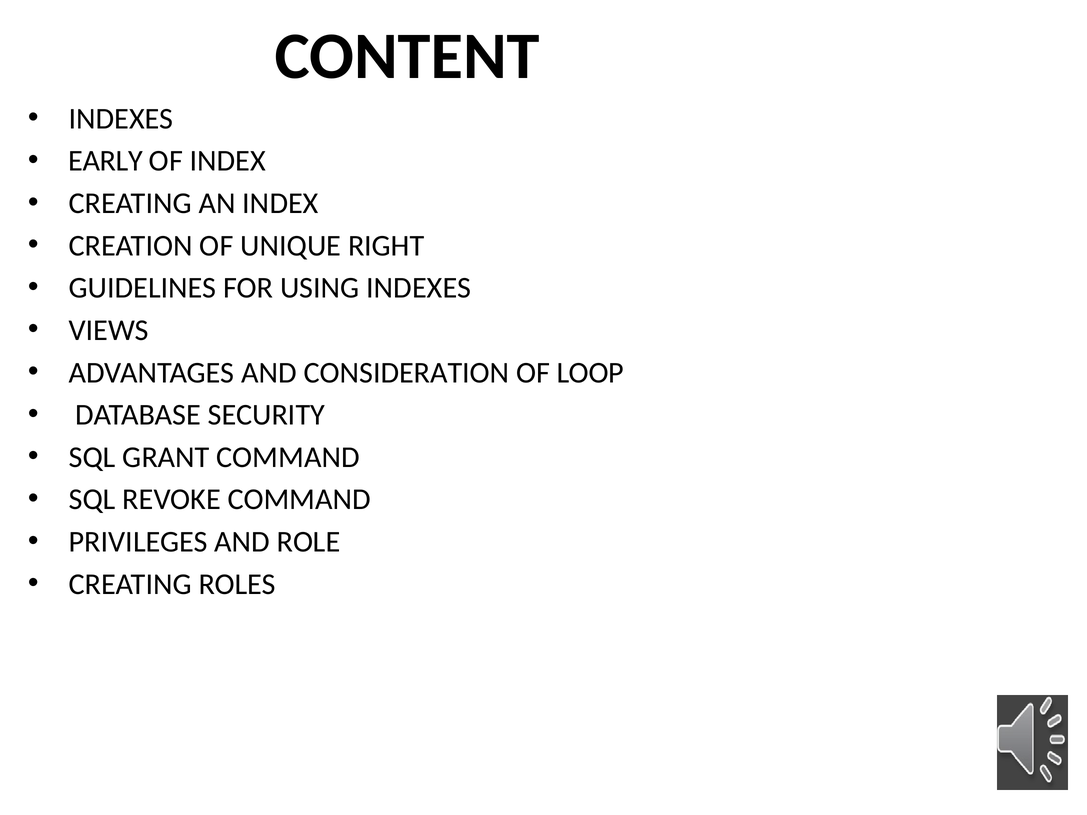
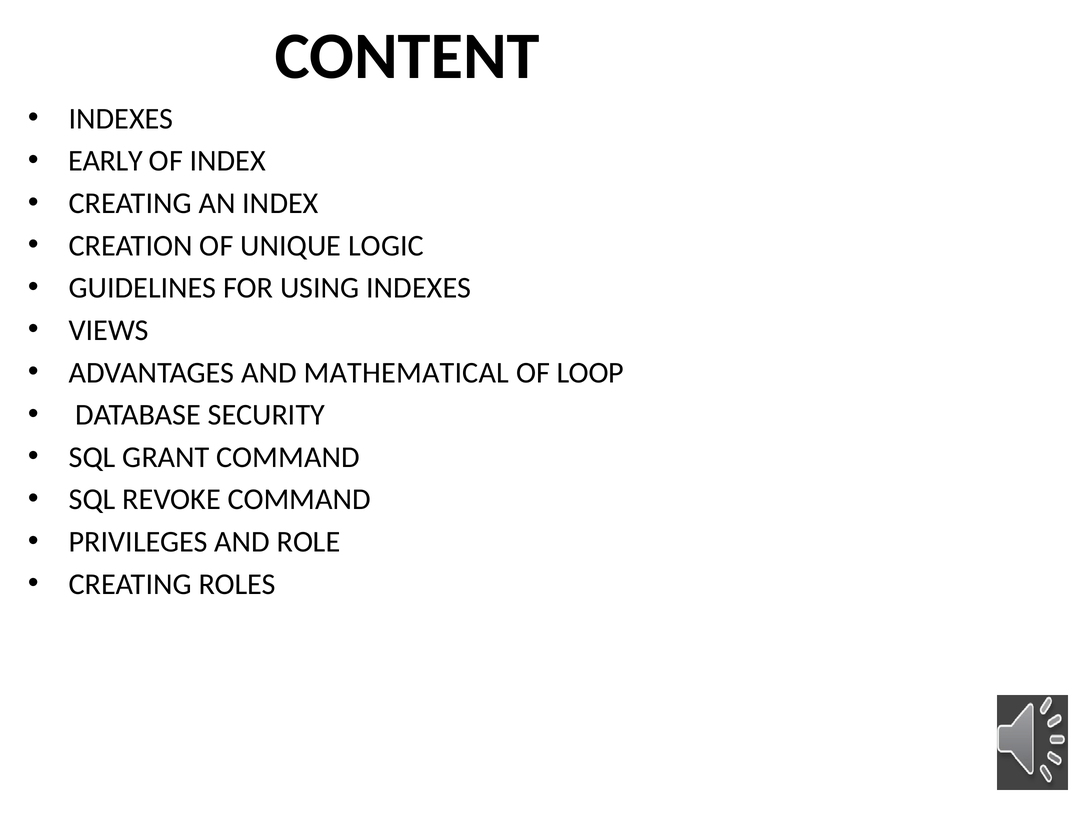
RIGHT: RIGHT -> LOGIC (386, 246)
CONSIDERATION: CONSIDERATION -> MATHEMATICAL (406, 373)
